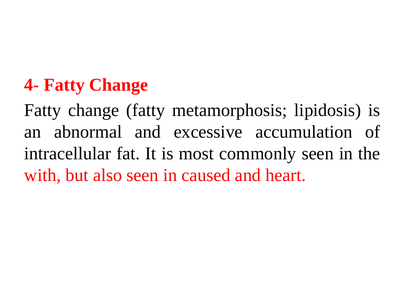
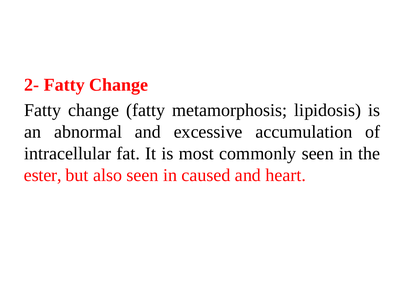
4-: 4- -> 2- (32, 85)
with: with -> ester (43, 175)
